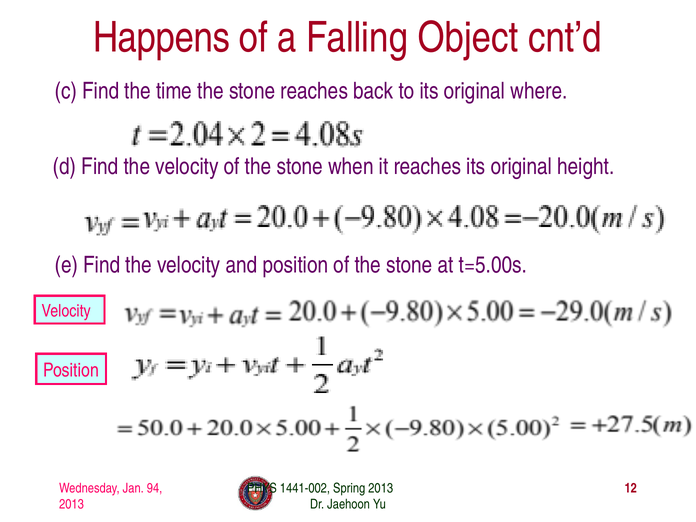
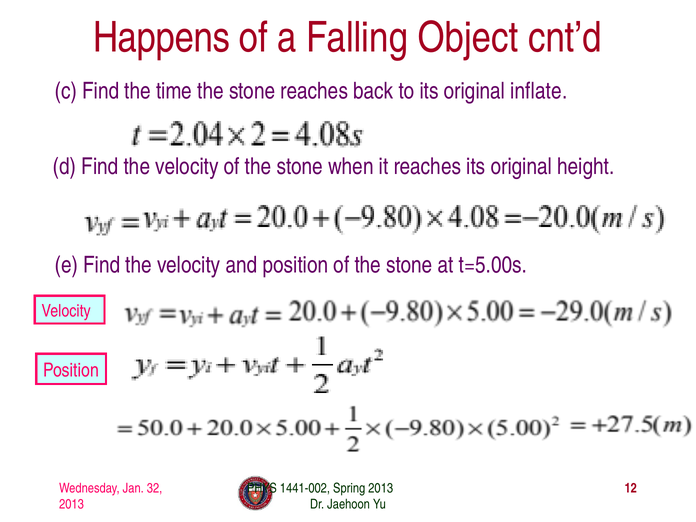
where: where -> inflate (539, 91)
94: 94 -> 32 (155, 488)
